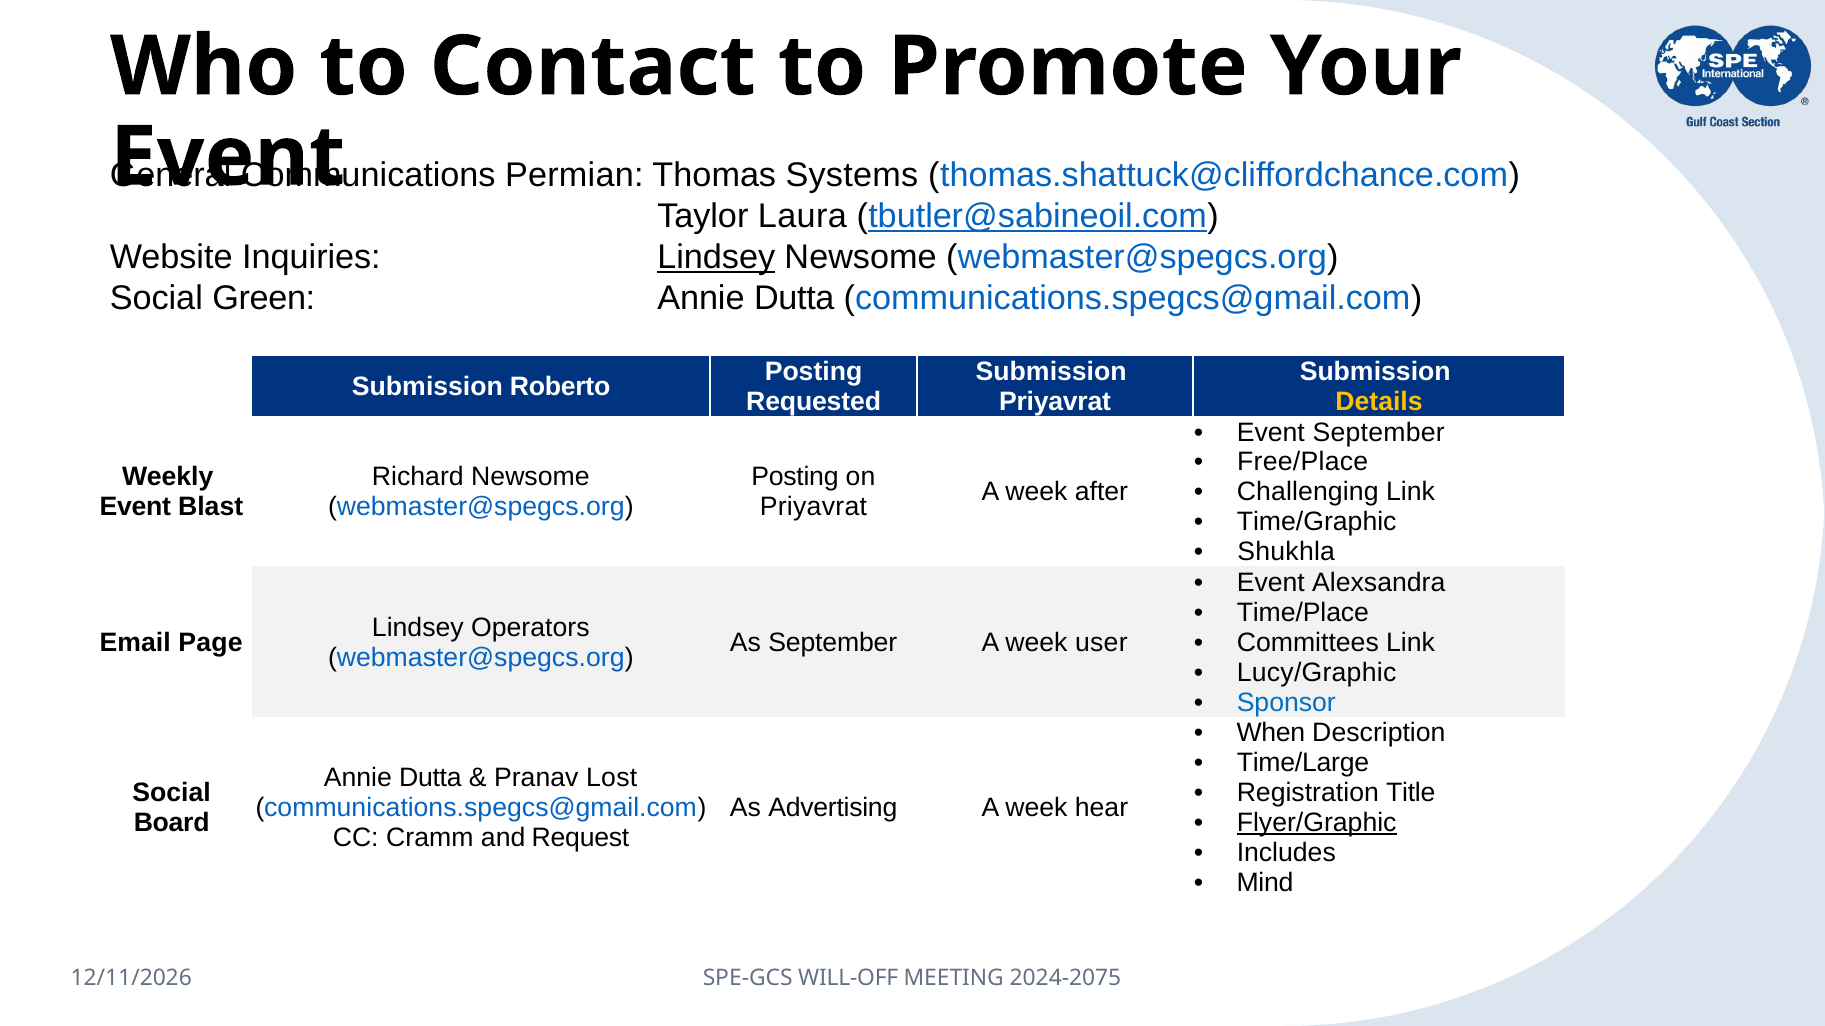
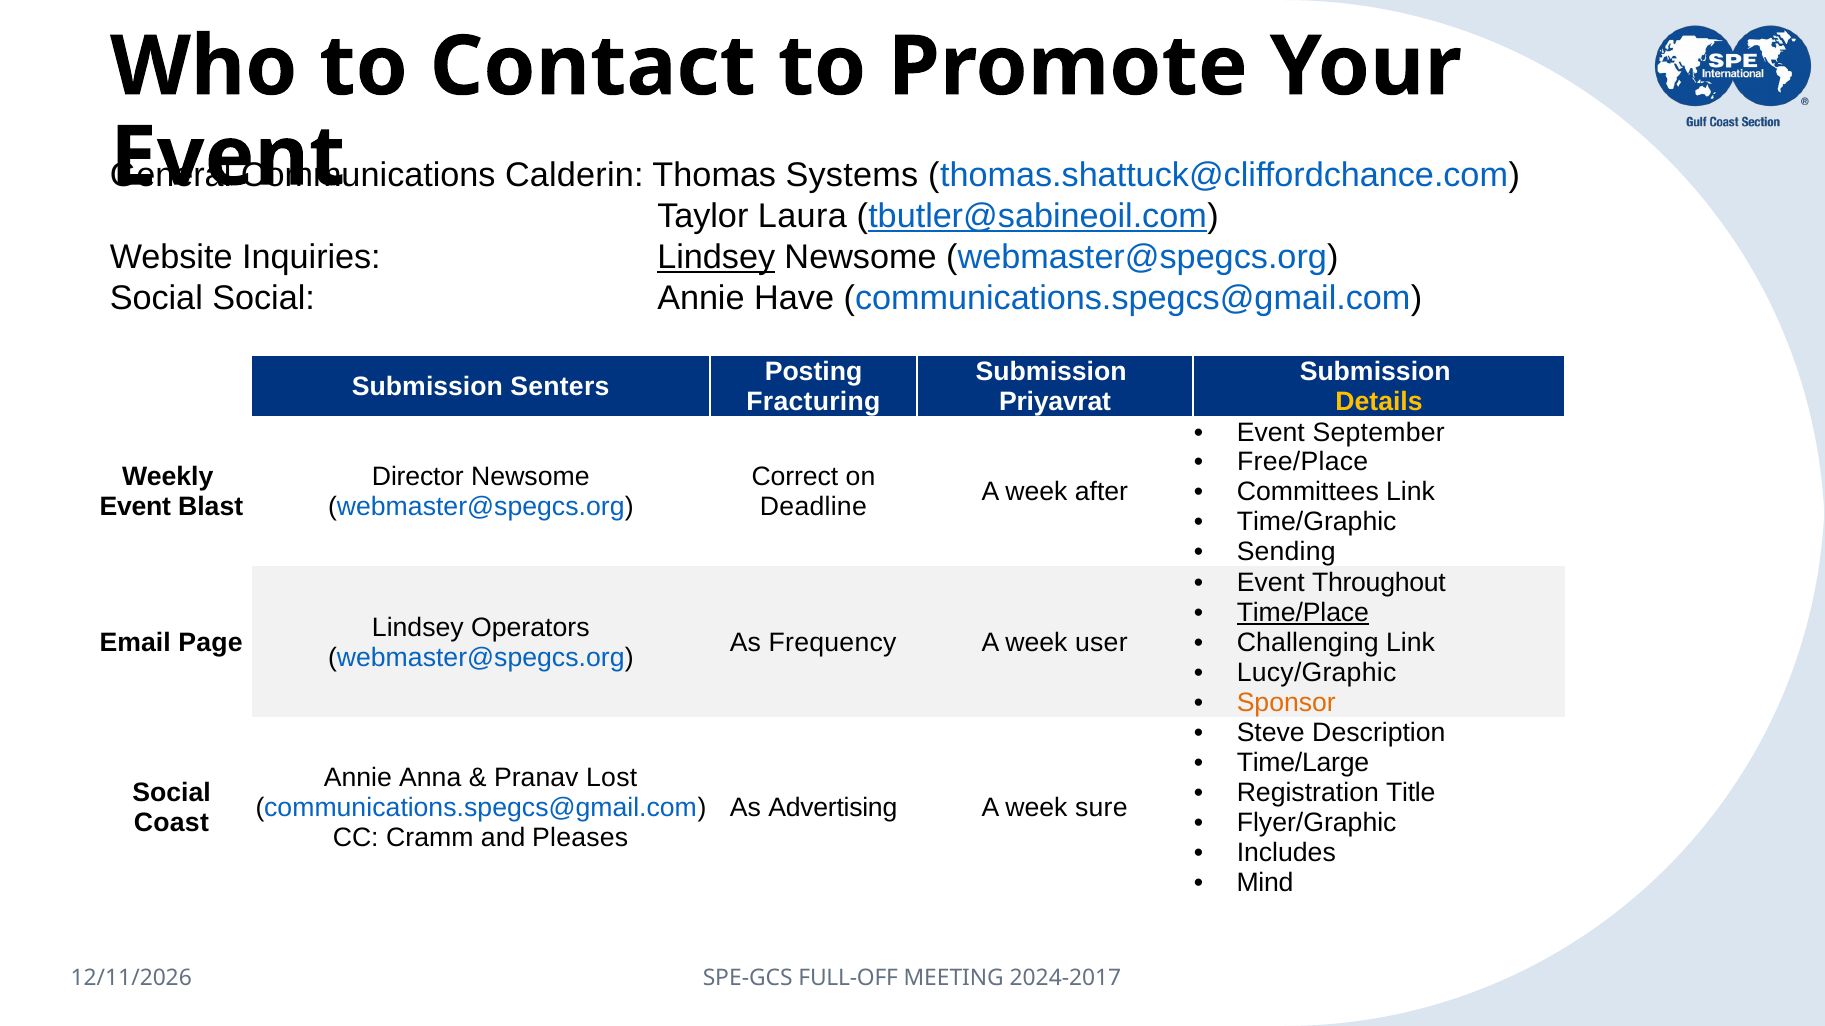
Permian: Permian -> Calderin (574, 175)
Social Green: Green -> Social (264, 298)
Dutta: Dutta -> Have (794, 298)
Roberto: Roberto -> Senters (560, 387)
Requested: Requested -> Fracturing (813, 402)
Richard: Richard -> Director (418, 477)
Posting: Posting -> Correct (795, 477)
Challenging: Challenging -> Committees (1308, 492)
Priyavrat: Priyavrat -> Deadline (813, 507)
Shukhla: Shukhla -> Sending (1286, 552)
Alexsandra: Alexsandra -> Throughout (1379, 583)
Time/Place underline: none -> present (1303, 613)
As September: September -> Frequency (833, 643)
Committees: Committees -> Challenging (1308, 643)
Sponsor colour: blue -> orange (1286, 703)
When: When -> Steve (1271, 734)
Dutta: Dutta -> Anna (430, 778)
hear: hear -> sure (1101, 808)
Board: Board -> Coast (171, 823)
Flyer/Graphic underline: present -> none (1317, 823)
Request: Request -> Pleases (580, 838)
WILL-OFF: WILL-OFF -> FULL-OFF (848, 979)
2024-2075: 2024-2075 -> 2024-2017 (1065, 979)
